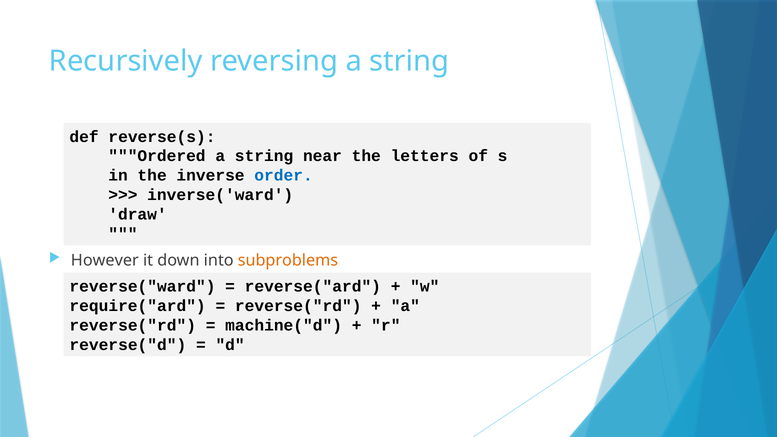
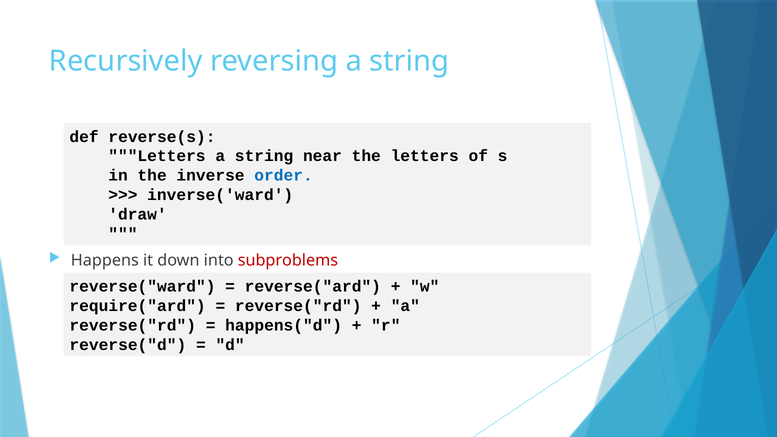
Ordered: Ordered -> Letters (157, 156)
However: However -> Happens (105, 260)
subproblems colour: orange -> red (288, 260)
machine("d: machine("d -> happens("d (284, 325)
